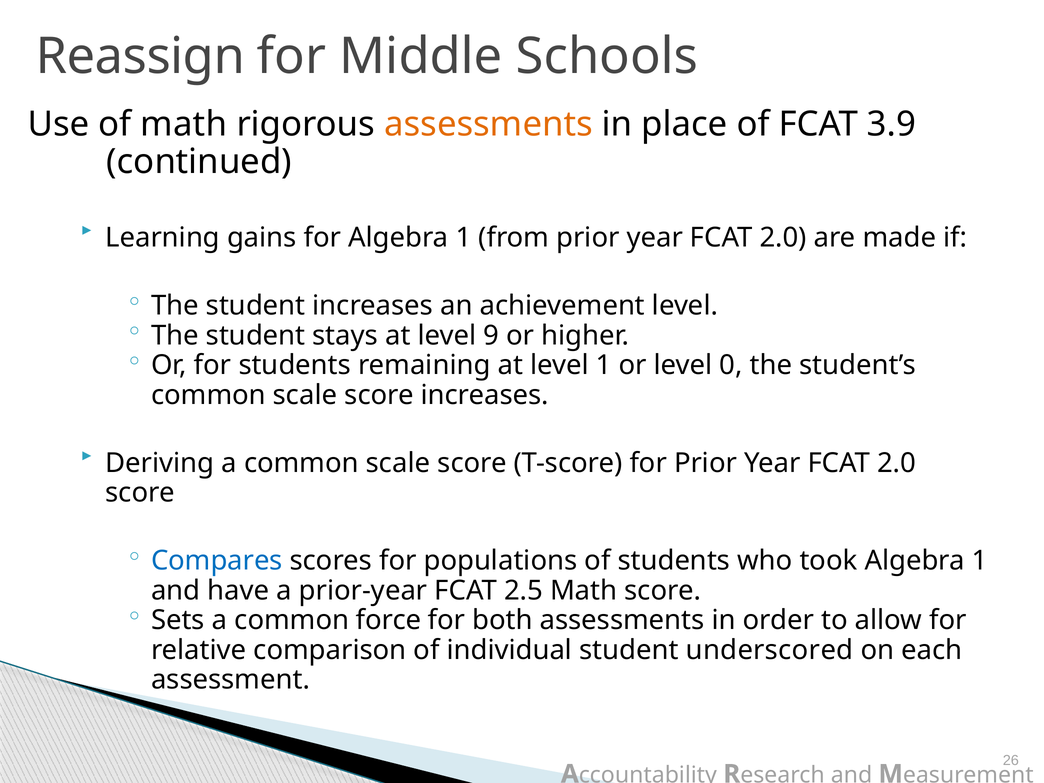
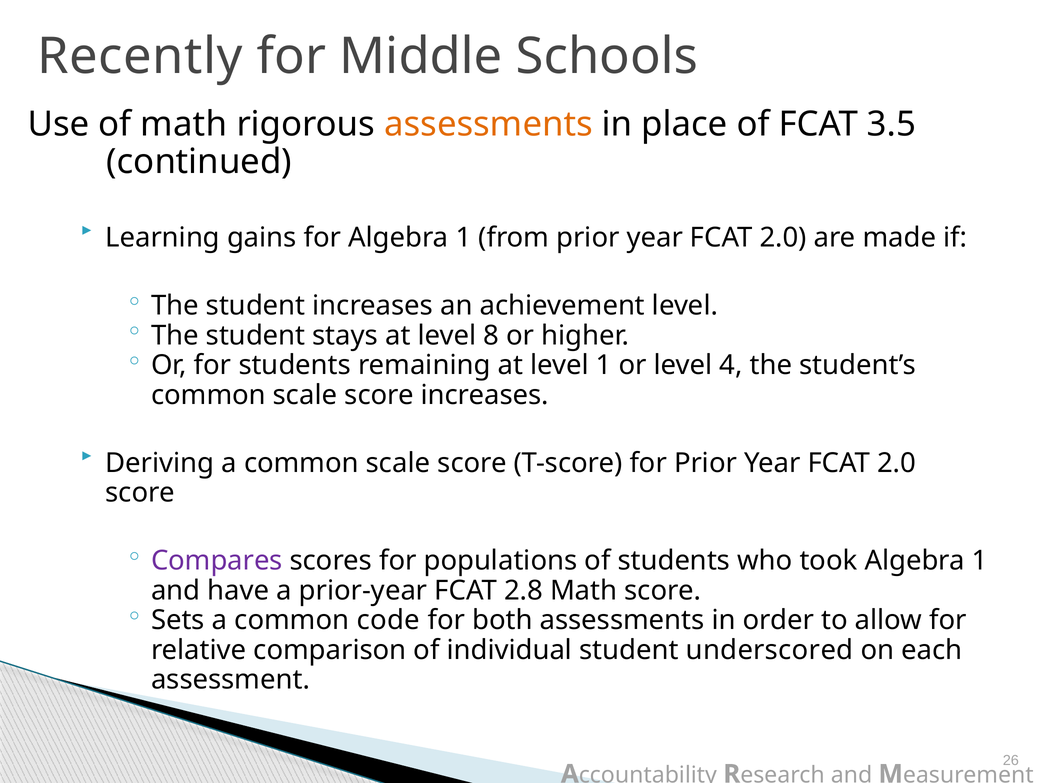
Reassign: Reassign -> Recently (140, 56)
3.9: 3.9 -> 3.5 (892, 124)
9: 9 -> 8 (491, 336)
0: 0 -> 4 (731, 365)
Compares colour: blue -> purple (217, 561)
2.5: 2.5 -> 2.8 (524, 591)
force: force -> code (388, 620)
